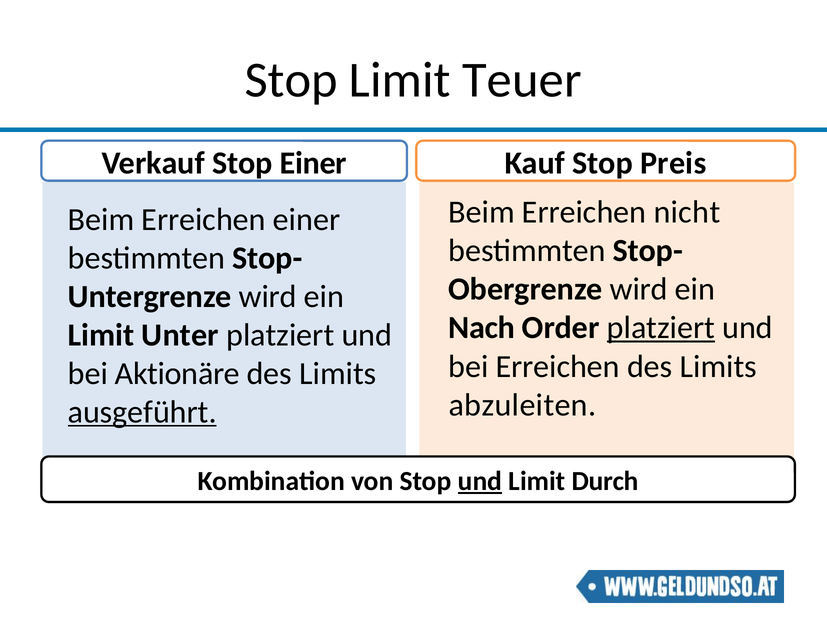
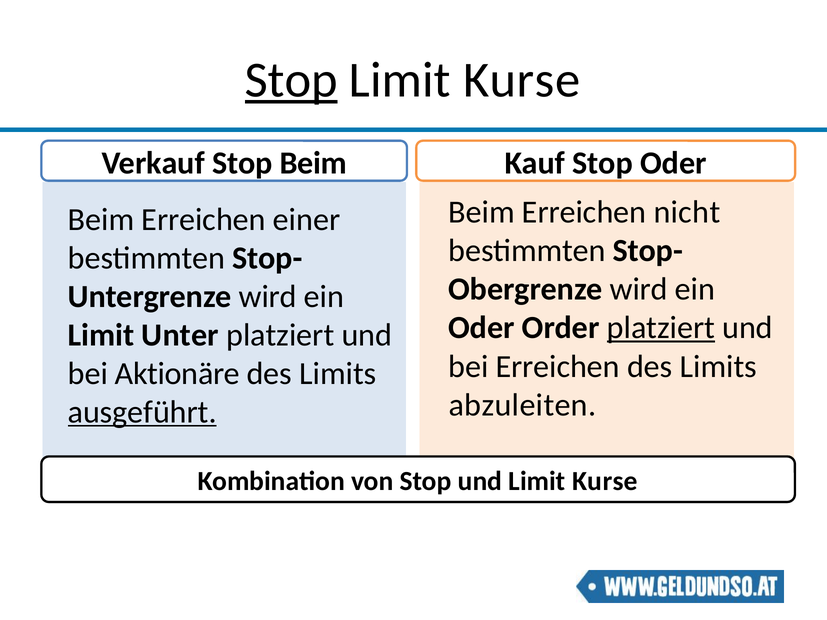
Stop underline: none -> present (291, 80)
Teuer: Teuer -> Kurse (522, 80)
Stop Einer: Einer -> Beim (313, 163)
Stop Preis: Preis -> Oder (673, 163)
Nach: Nach -> Oder (482, 328)
und underline: present -> none (480, 481)
Durch: Durch -> Kurse (605, 481)
